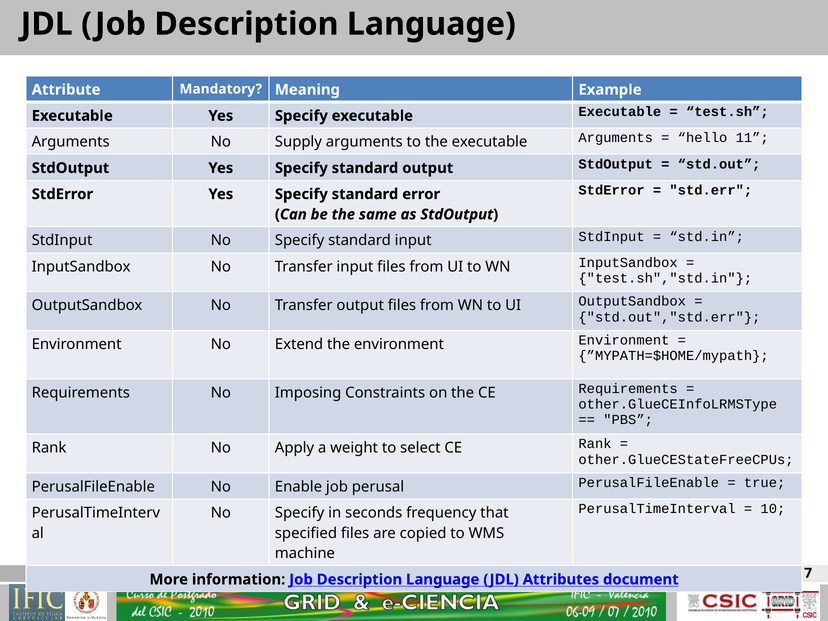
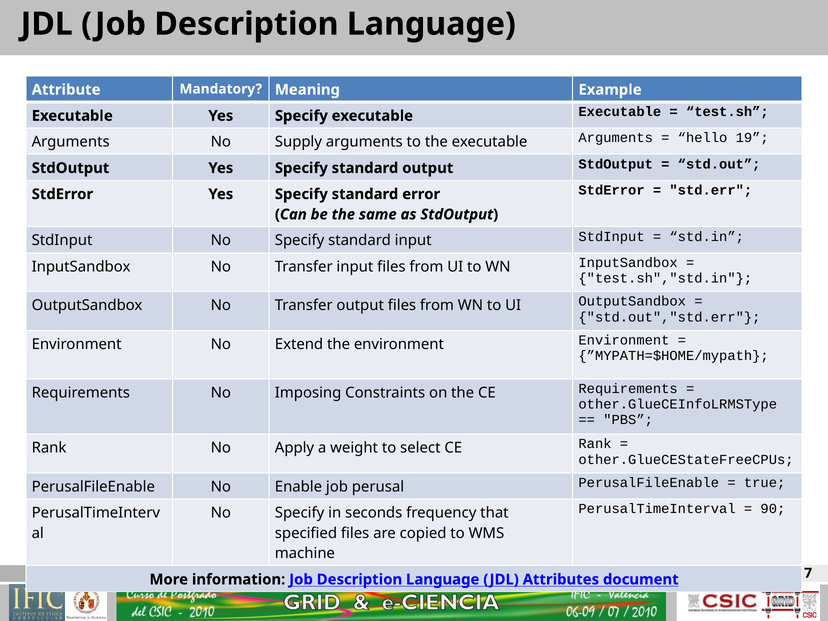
11: 11 -> 19 (752, 138)
10: 10 -> 90 (773, 509)
